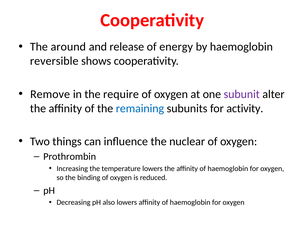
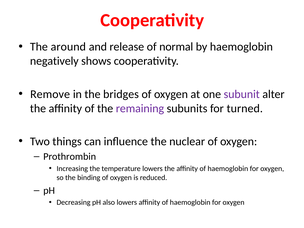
energy: energy -> normal (176, 47)
reversible: reversible -> negatively (54, 61)
require: require -> bridges (121, 94)
remaining colour: blue -> purple (140, 108)
activity: activity -> turned (245, 108)
